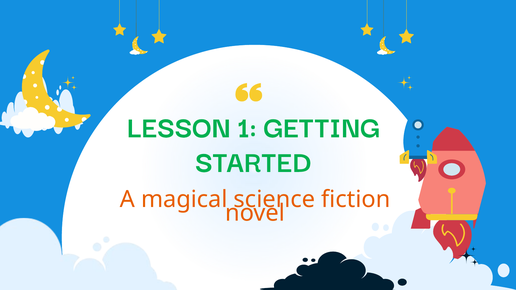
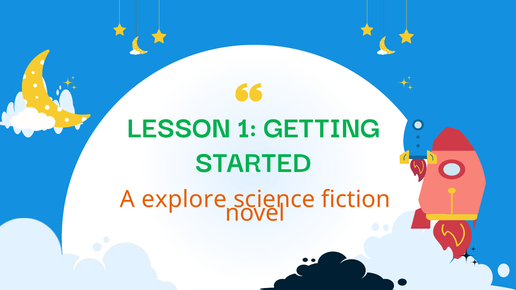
magical: magical -> explore (184, 199)
